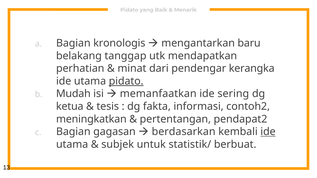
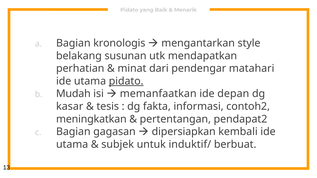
baru: baru -> style (249, 43)
tanggap: tanggap -> susunan (126, 56)
kerangka: kerangka -> matahari (252, 69)
sering: sering -> depan (233, 94)
ketua: ketua -> kasar (70, 107)
berdasarkan: berdasarkan -> dipersiapkan (184, 132)
ide underline: present -> none (268, 132)
statistik/: statistik/ -> induktif/ (190, 145)
